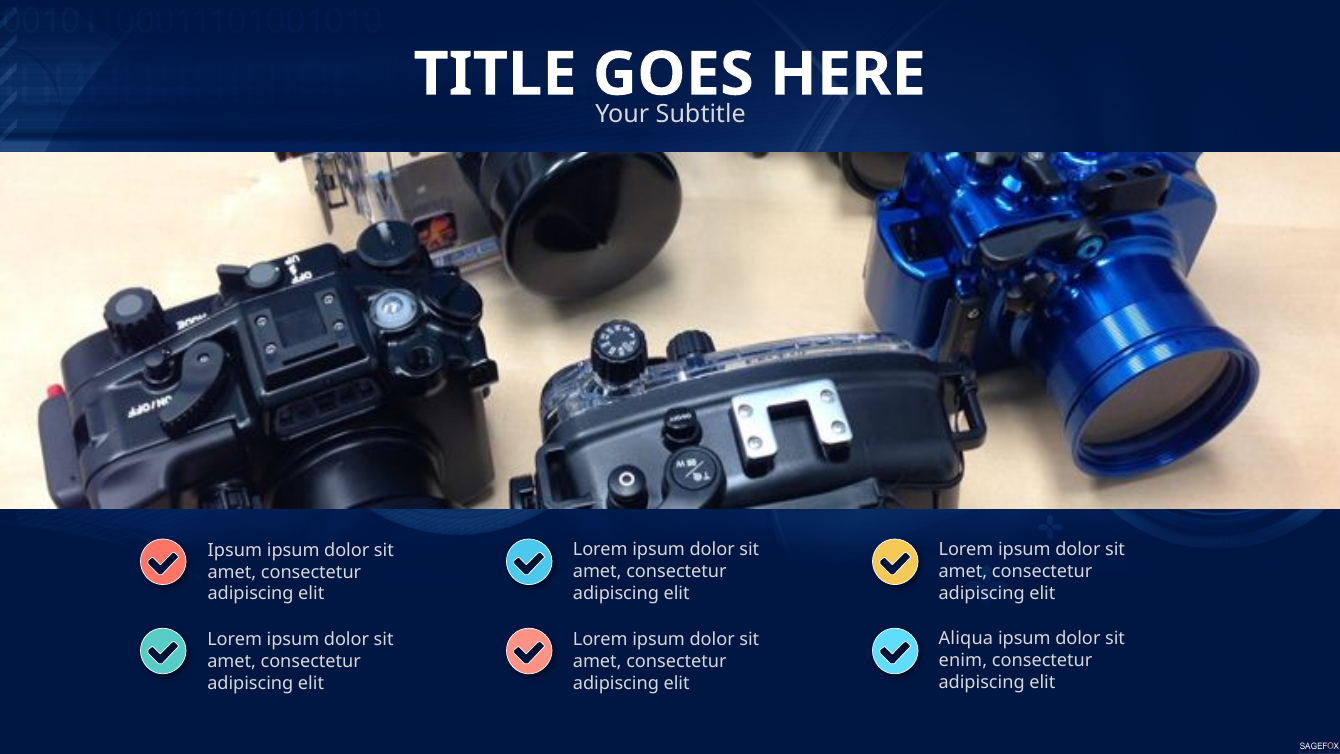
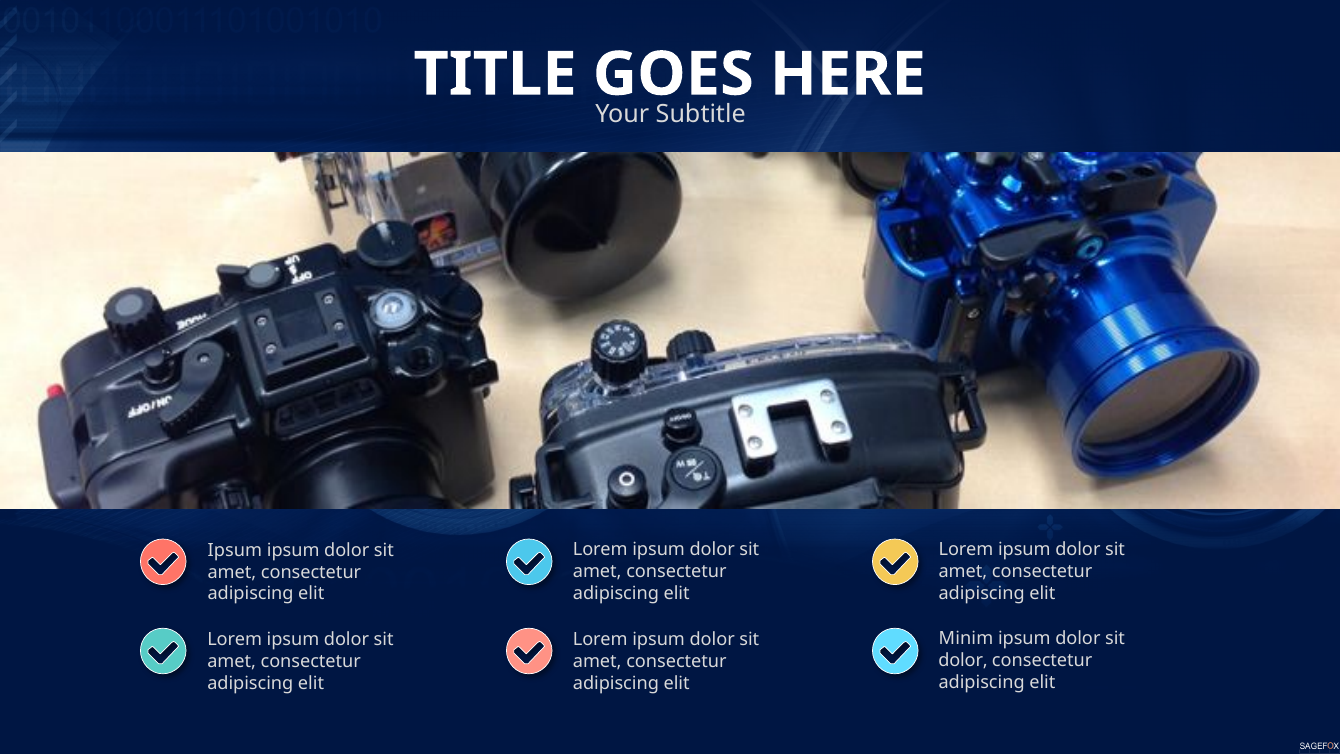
Aliqua: Aliqua -> Minim (966, 639)
enim: enim -> dolor (963, 661)
